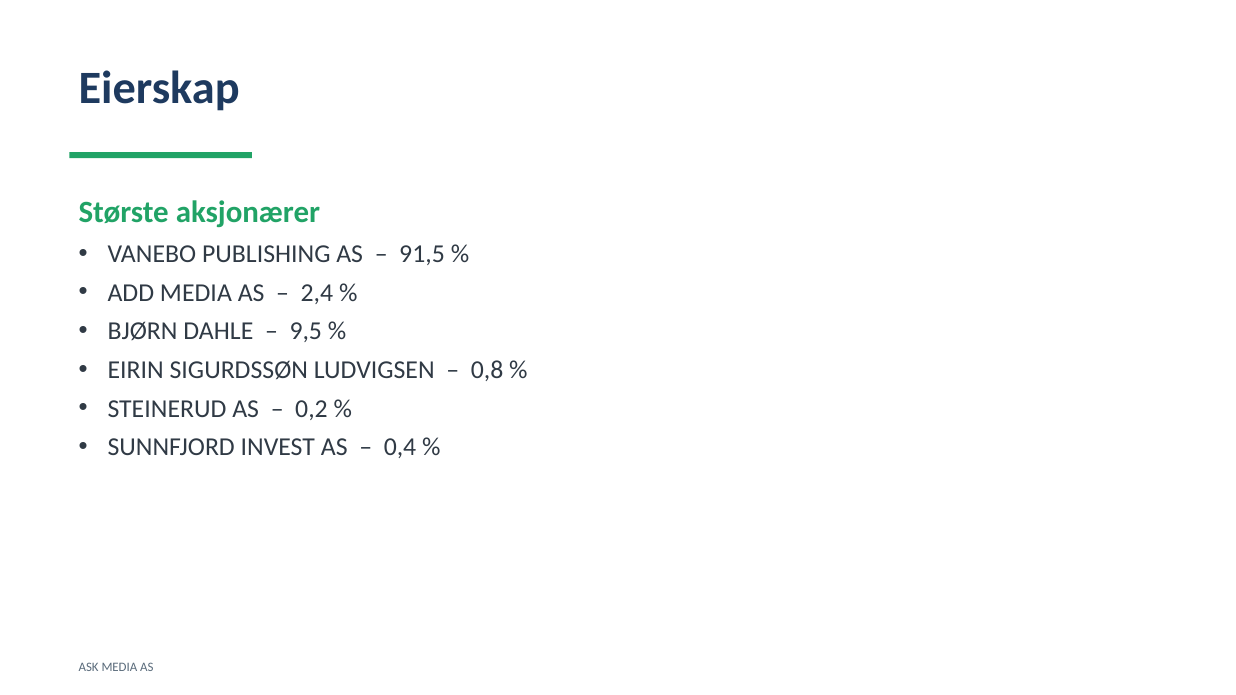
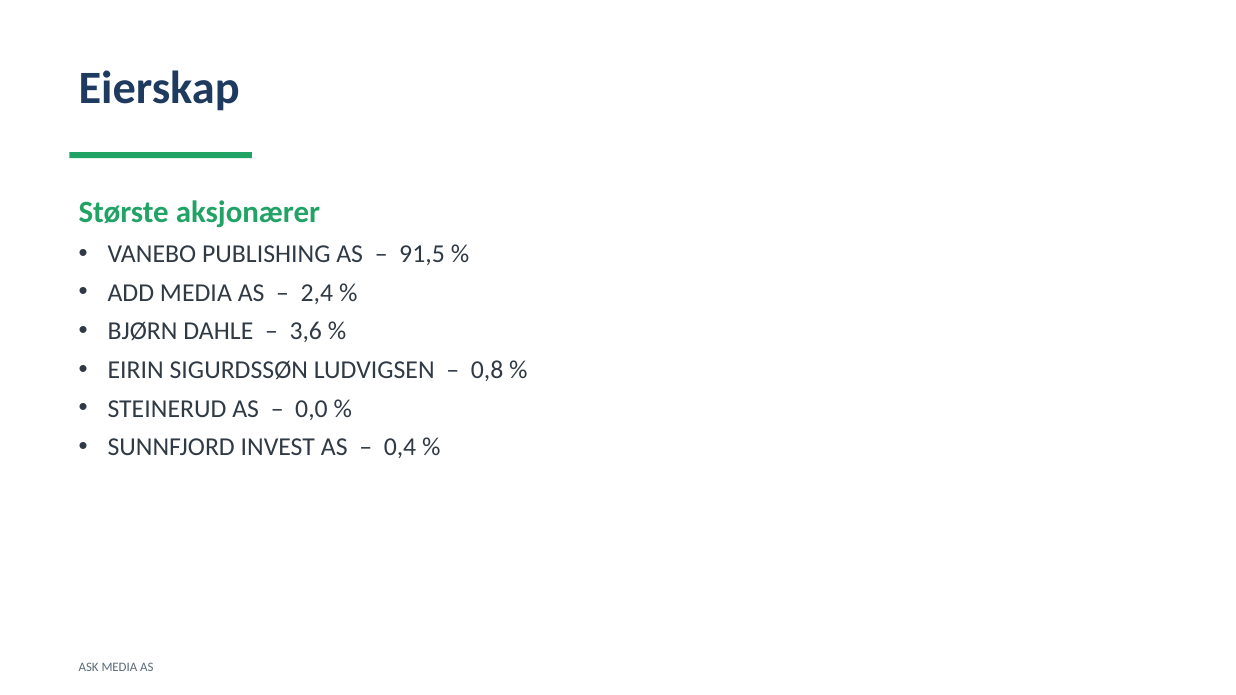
9,5: 9,5 -> 3,6 (306, 331)
0,2: 0,2 -> 0,0 (311, 409)
